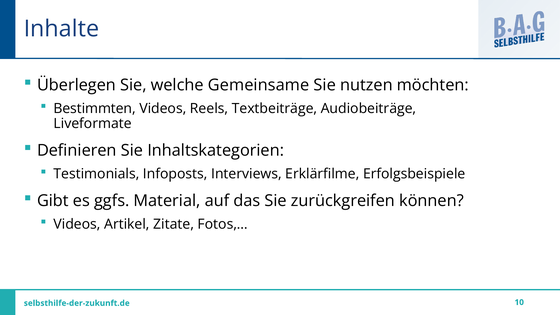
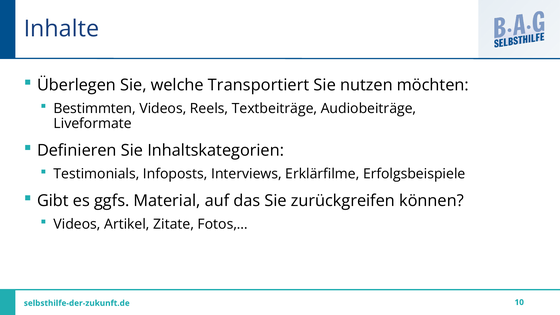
Gemeinsame: Gemeinsame -> Transportiert (259, 85)
